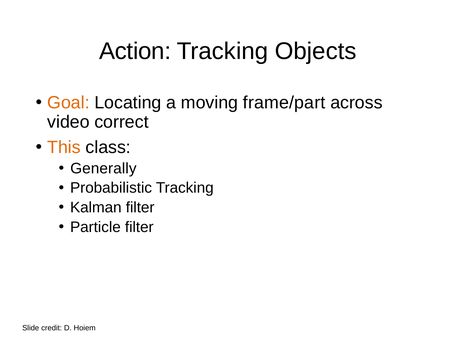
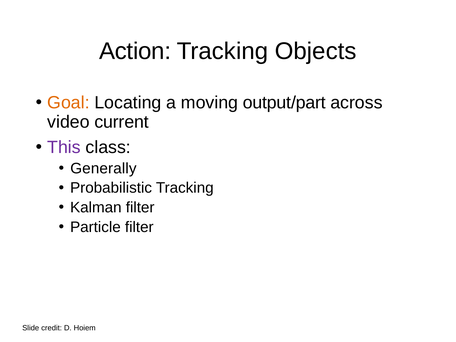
frame/part: frame/part -> output/part (284, 103)
correct: correct -> current (122, 122)
This colour: orange -> purple (64, 147)
